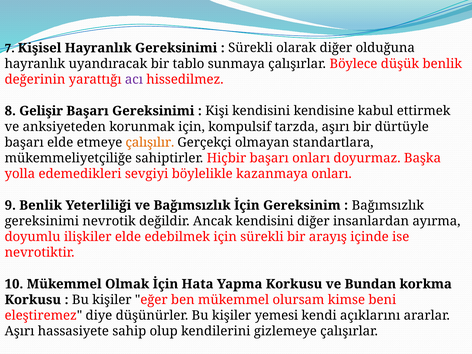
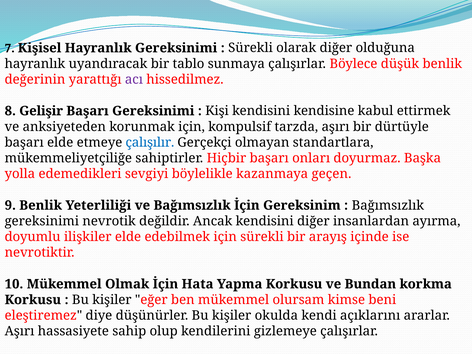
çalışılır colour: orange -> blue (150, 142)
kazanmaya onları: onları -> geçen (331, 174)
yemesi: yemesi -> okulda (276, 316)
